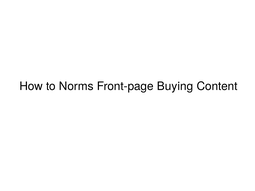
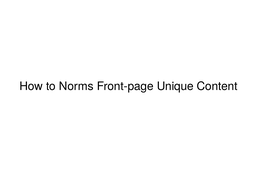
Buying: Buying -> Unique (175, 86)
